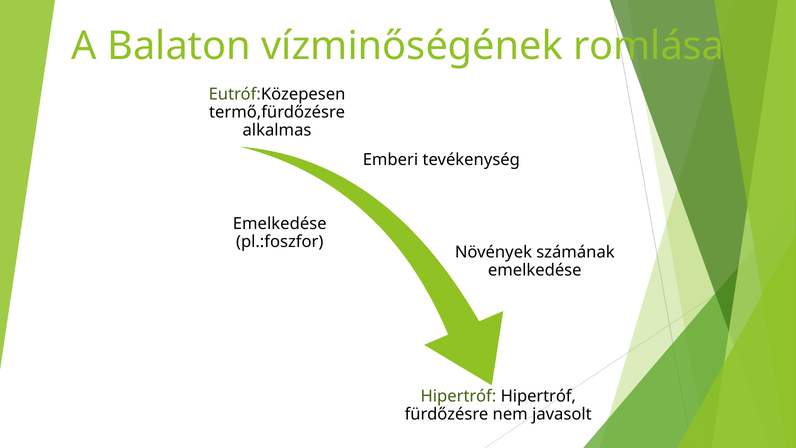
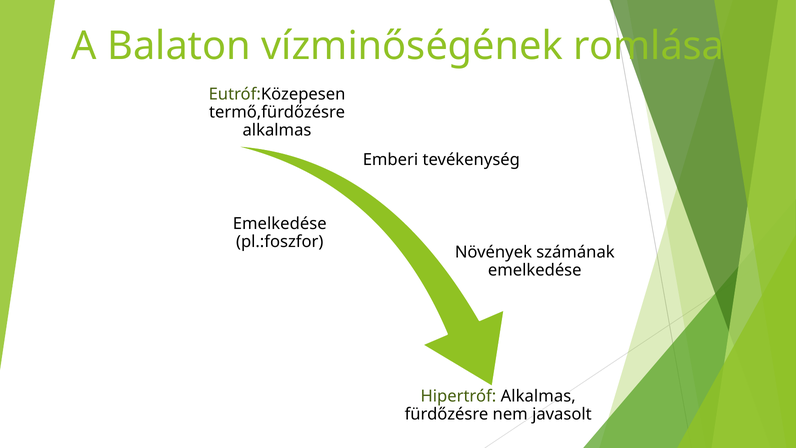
Hipertróf Hipertróf: Hipertróf -> Alkalmas (538, 396)
